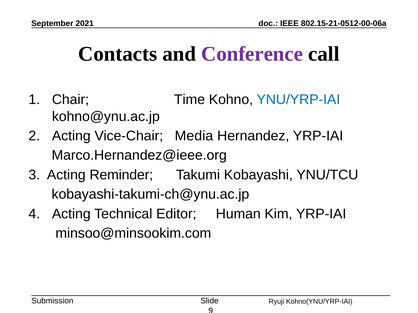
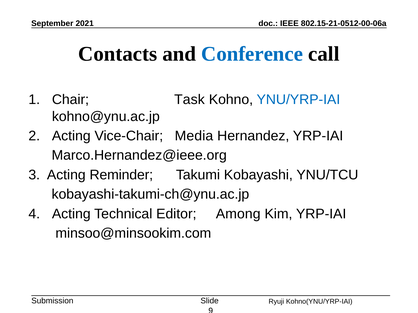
Conference colour: purple -> blue (252, 54)
Time: Time -> Task (189, 100)
Human: Human -> Among (238, 214)
